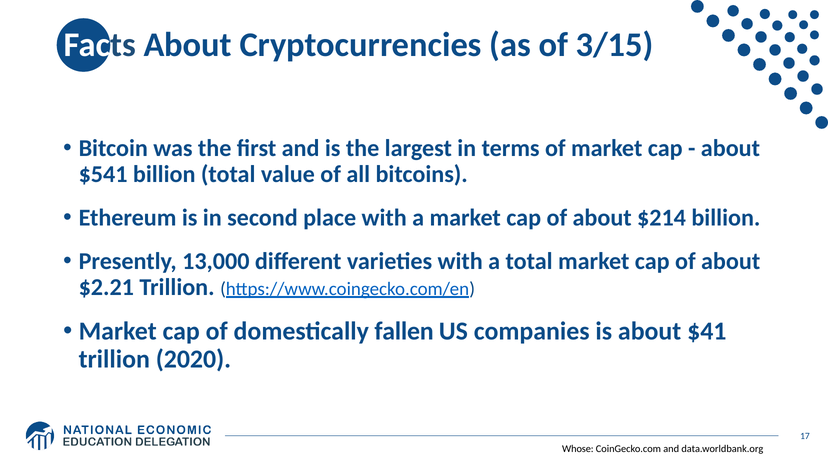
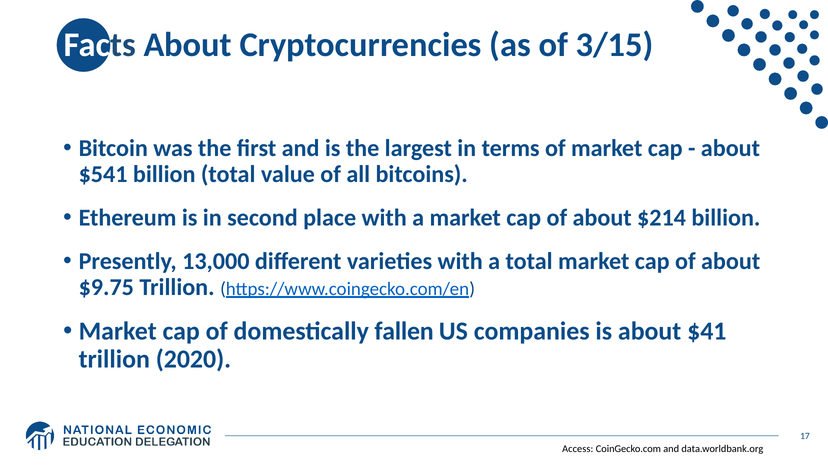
$2.21: $2.21 -> $9.75 (106, 287)
Whose: Whose -> Access (578, 448)
